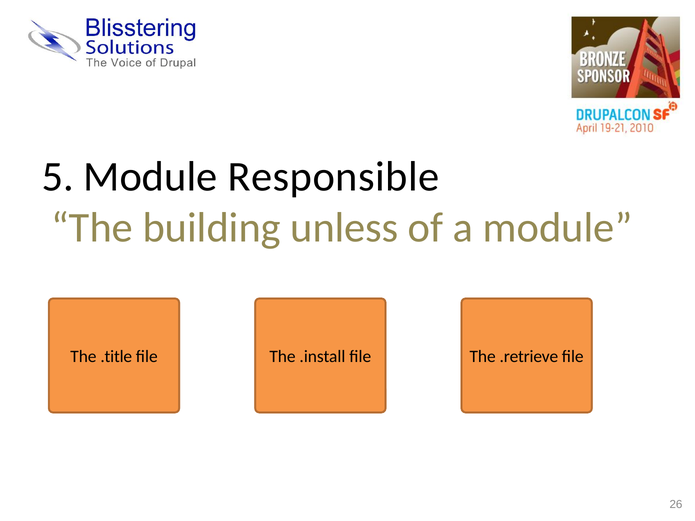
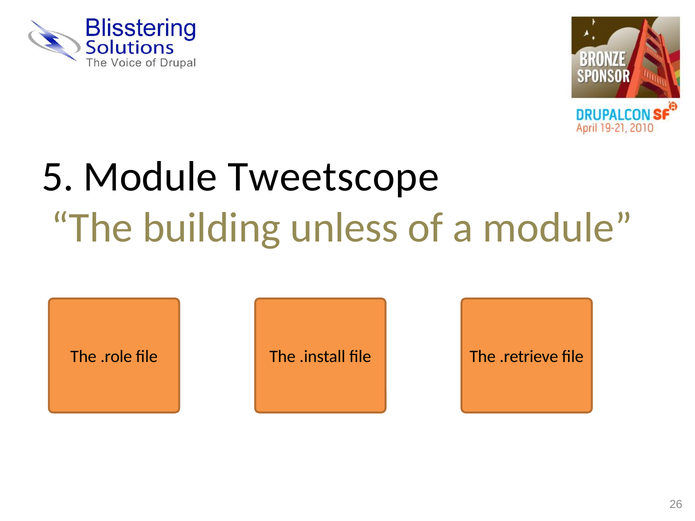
Responsible: Responsible -> Tweetscope (334, 177)
.title: .title -> .role (116, 357)
